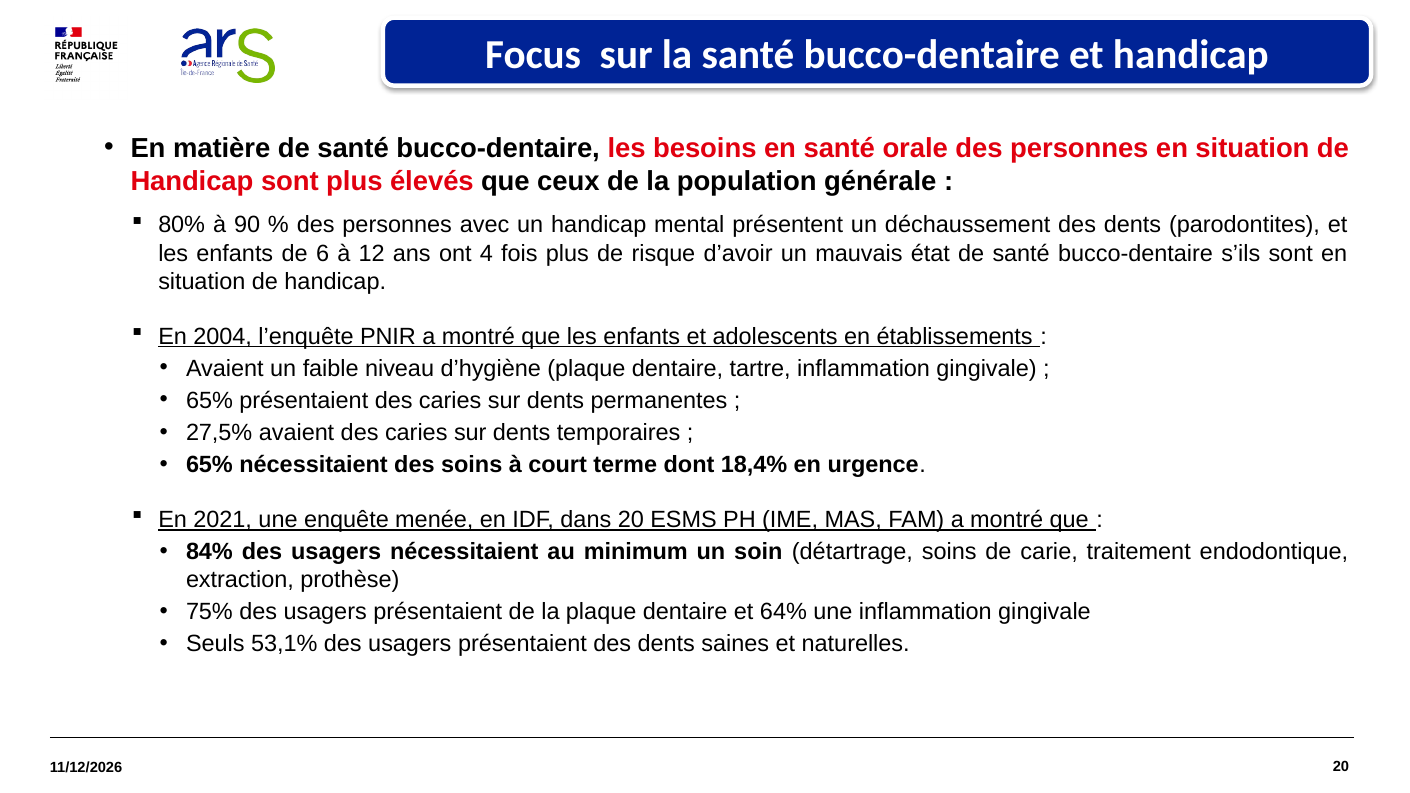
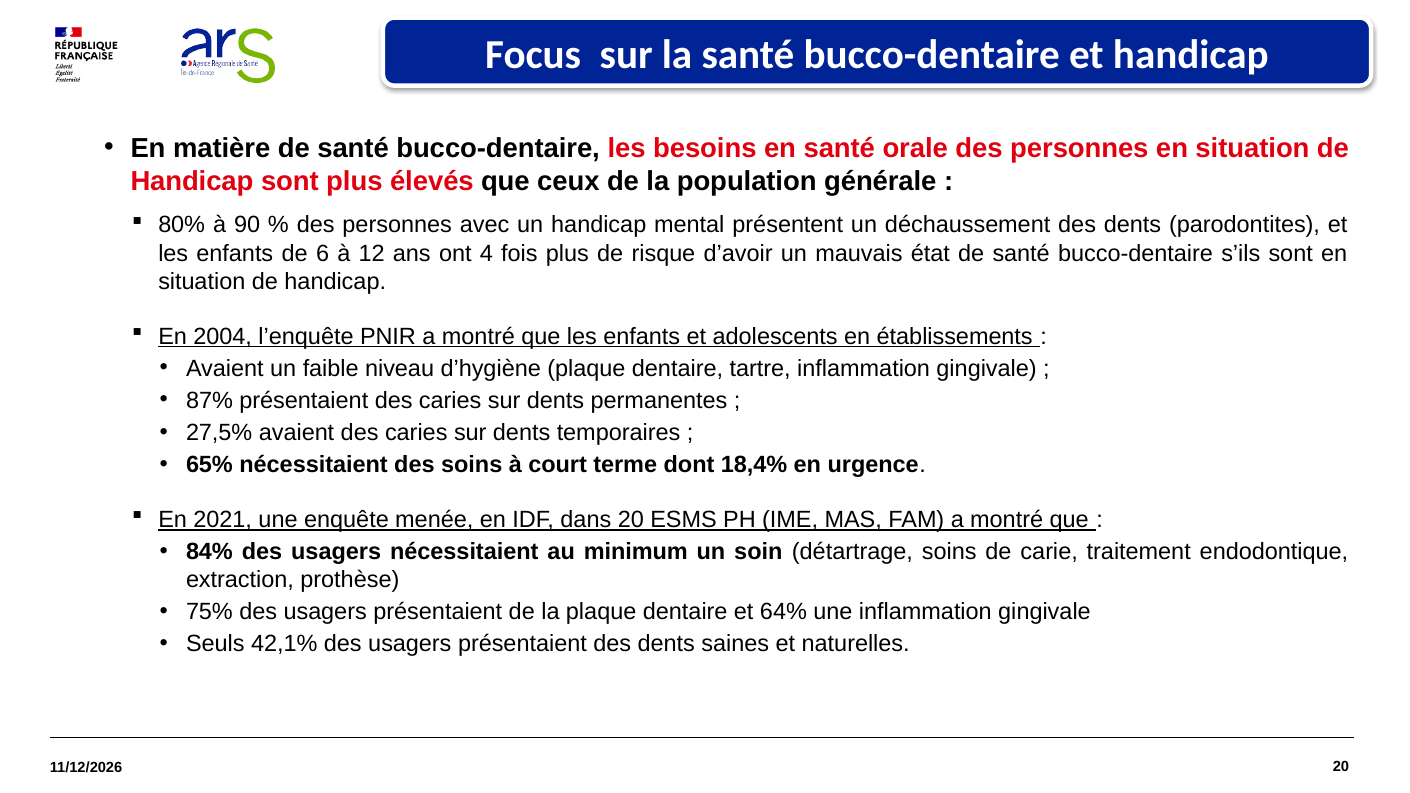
65%: 65% -> 87% (209, 401)
53,1%: 53,1% -> 42,1% (284, 644)
